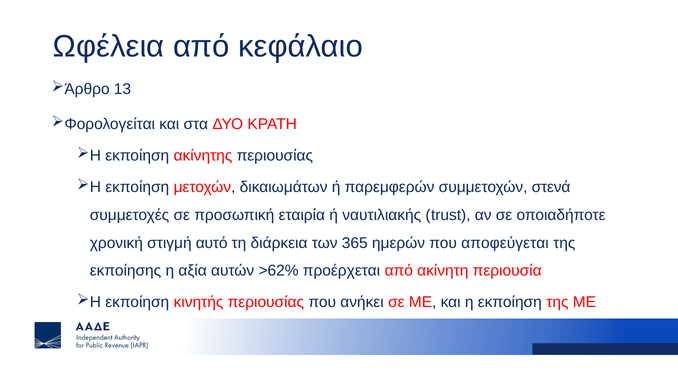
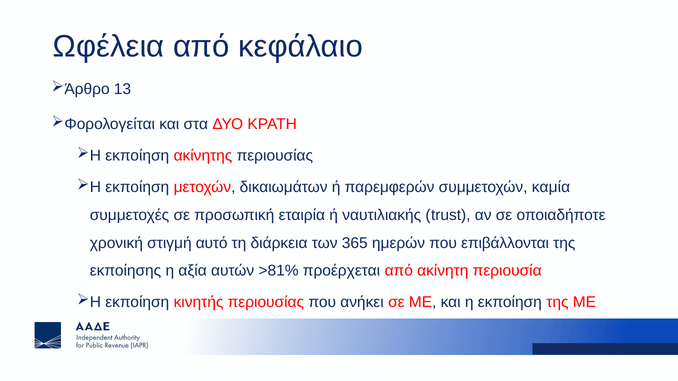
στενά: στενά -> καμία (551, 187)
αποφεύγεται: αποφεύγεται -> επιβάλλονται (505, 243)
>62%: >62% -> >81% (279, 271)
